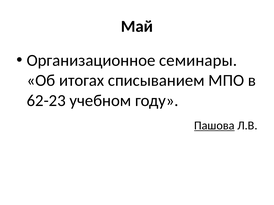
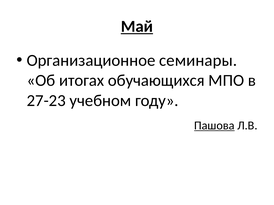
Май underline: none -> present (137, 27)
списыванием: списыванием -> обучающихся (156, 81)
62-23: 62-23 -> 27-23 (46, 101)
